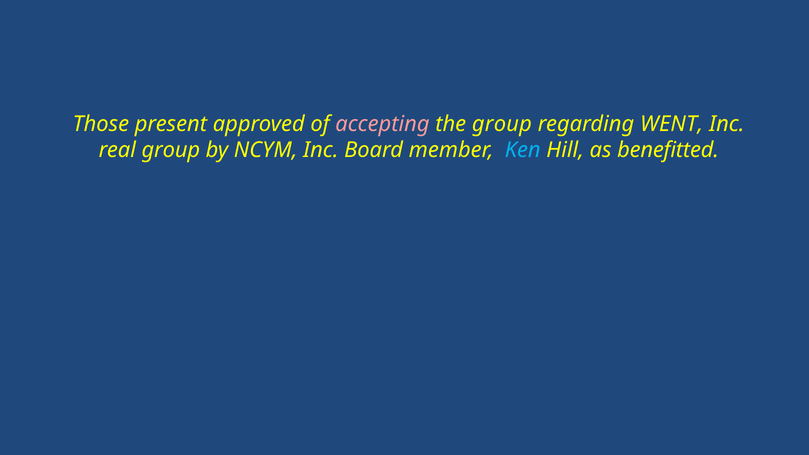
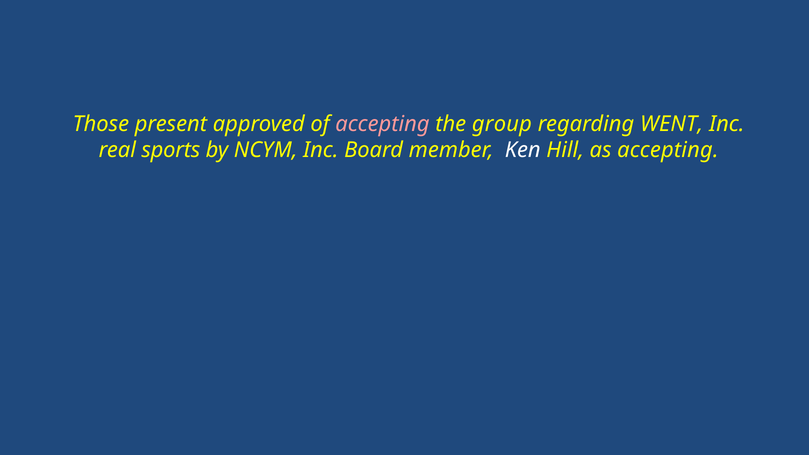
real group: group -> sports (171, 150)
Ken colour: light blue -> white (523, 150)
as benefitted: benefitted -> accepting (668, 150)
